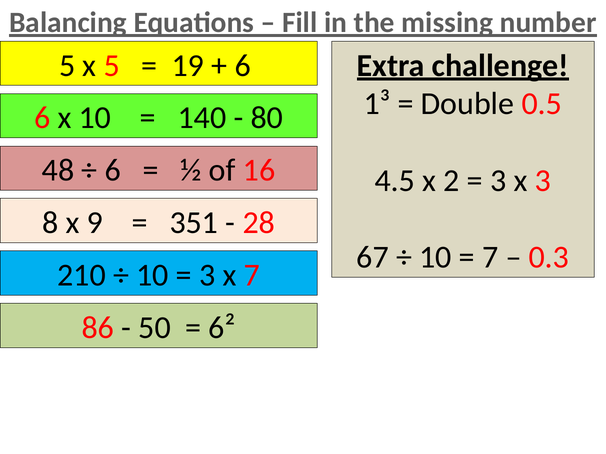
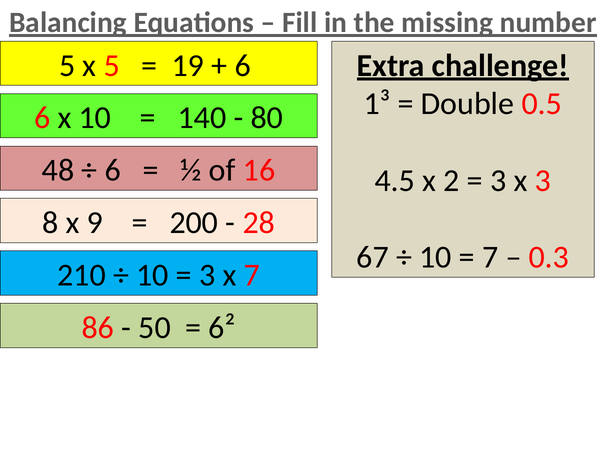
351: 351 -> 200 (194, 223)
